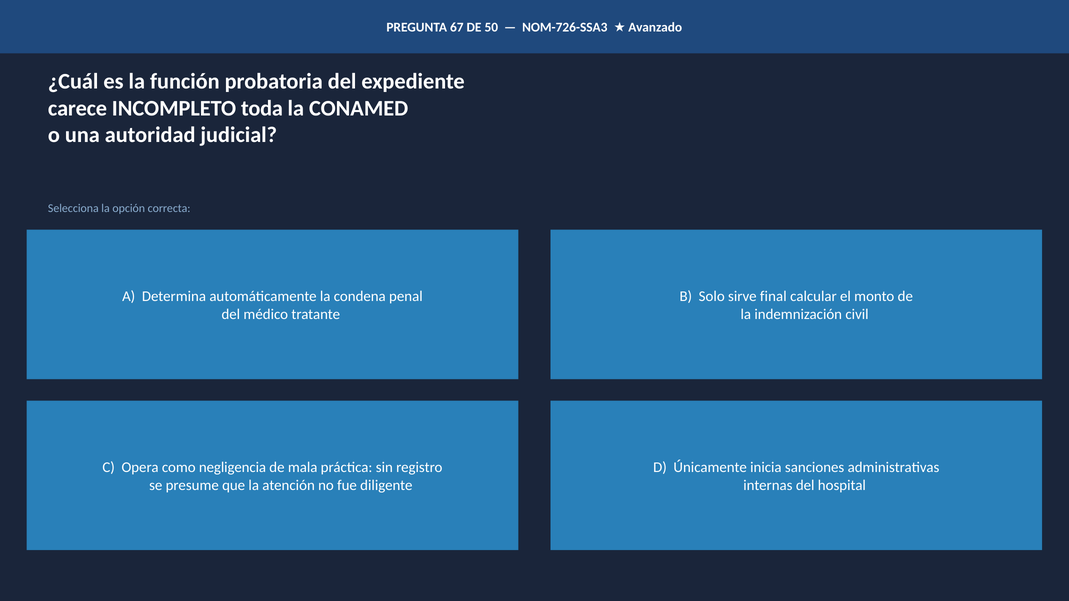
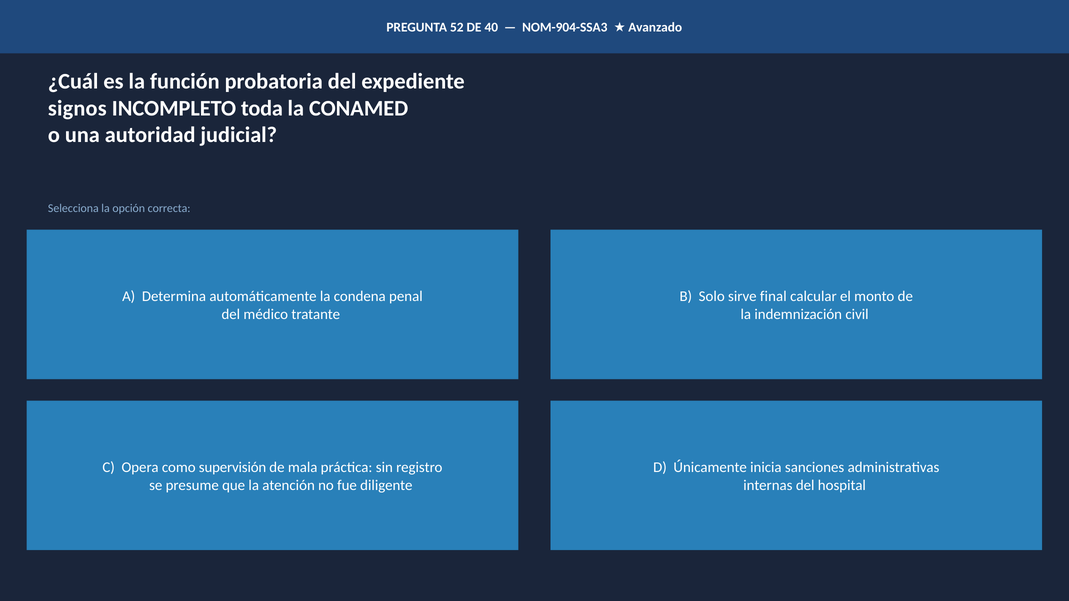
67: 67 -> 52 (457, 28)
50: 50 -> 40 (491, 28)
NOM-726-SSA3: NOM-726-SSA3 -> NOM-904-SSA3 (565, 28)
carece: carece -> signos (77, 108)
negligencia: negligencia -> supervisión (233, 468)
